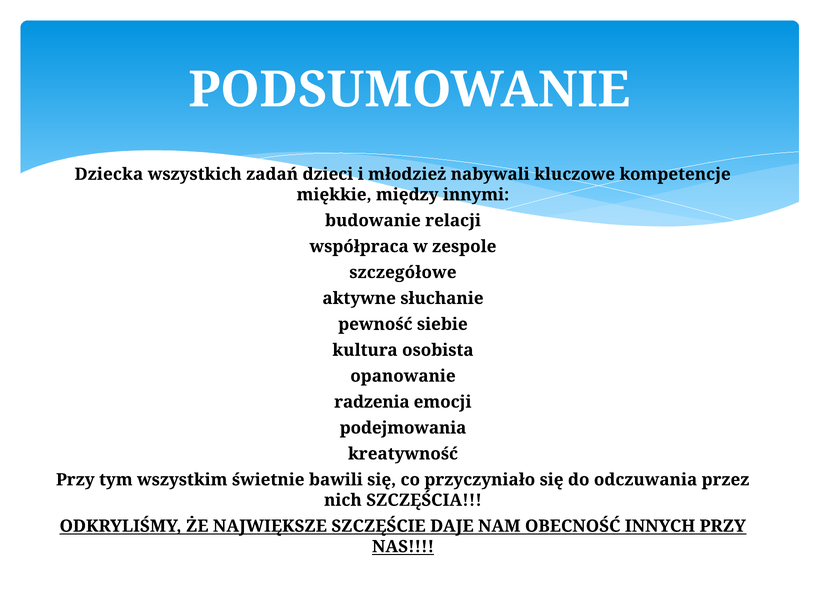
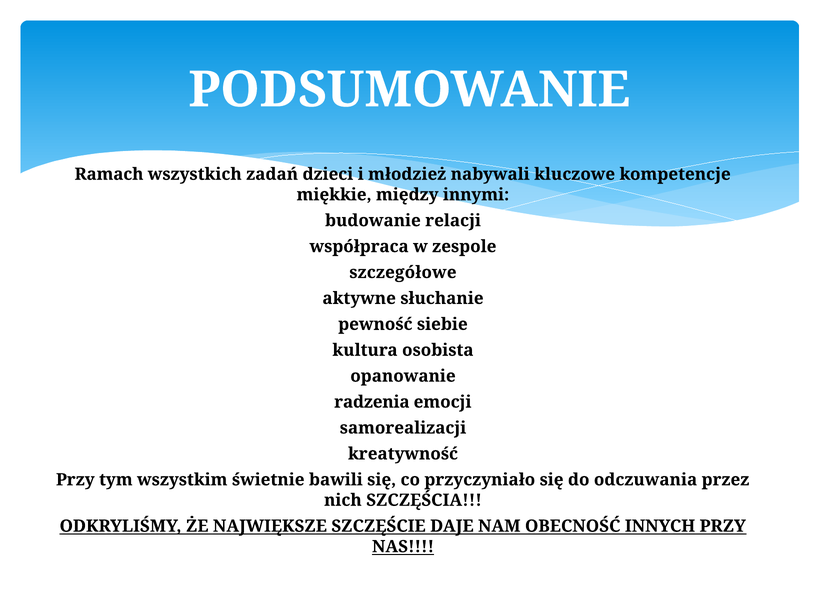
Dziecka: Dziecka -> Ramach (109, 174)
podejmowania: podejmowania -> samorealizacji (403, 428)
